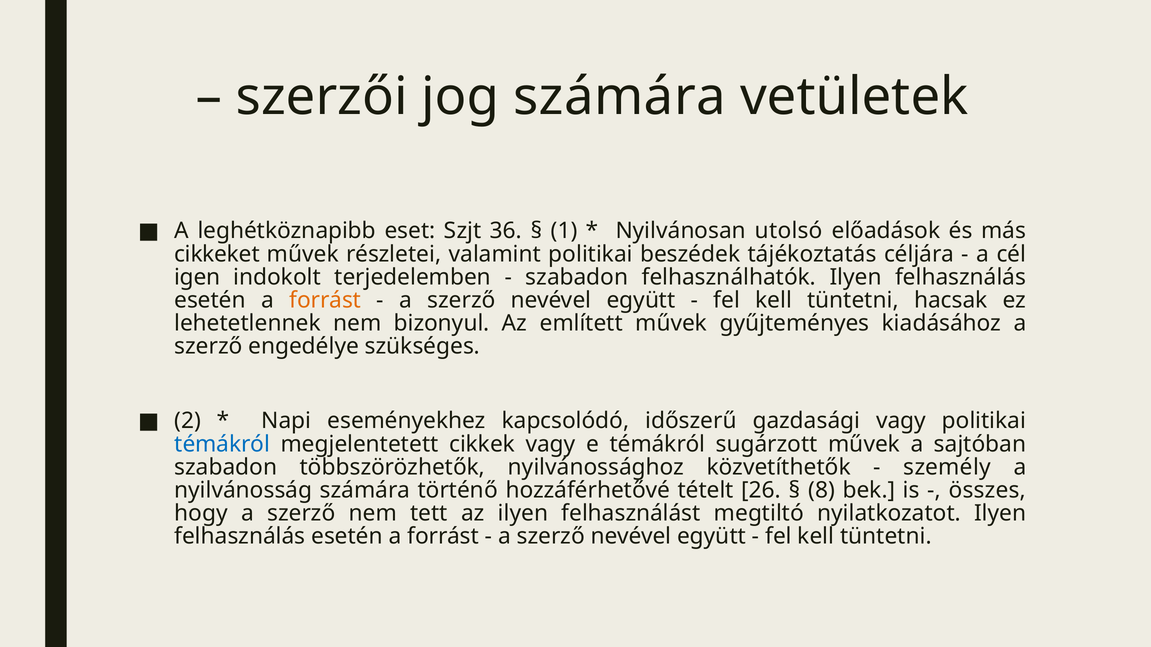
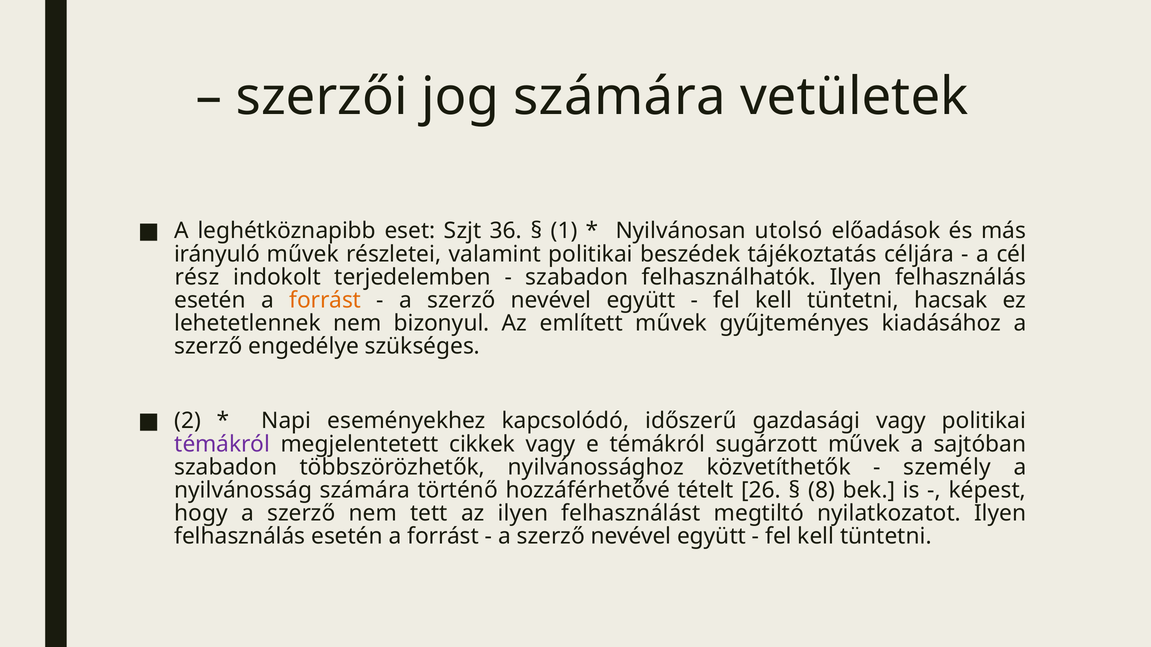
cikkeket: cikkeket -> irányuló (217, 254)
igen: igen -> rész (197, 277)
témákról colour: blue -> purple (222, 444)
összes: összes -> képest (987, 491)
